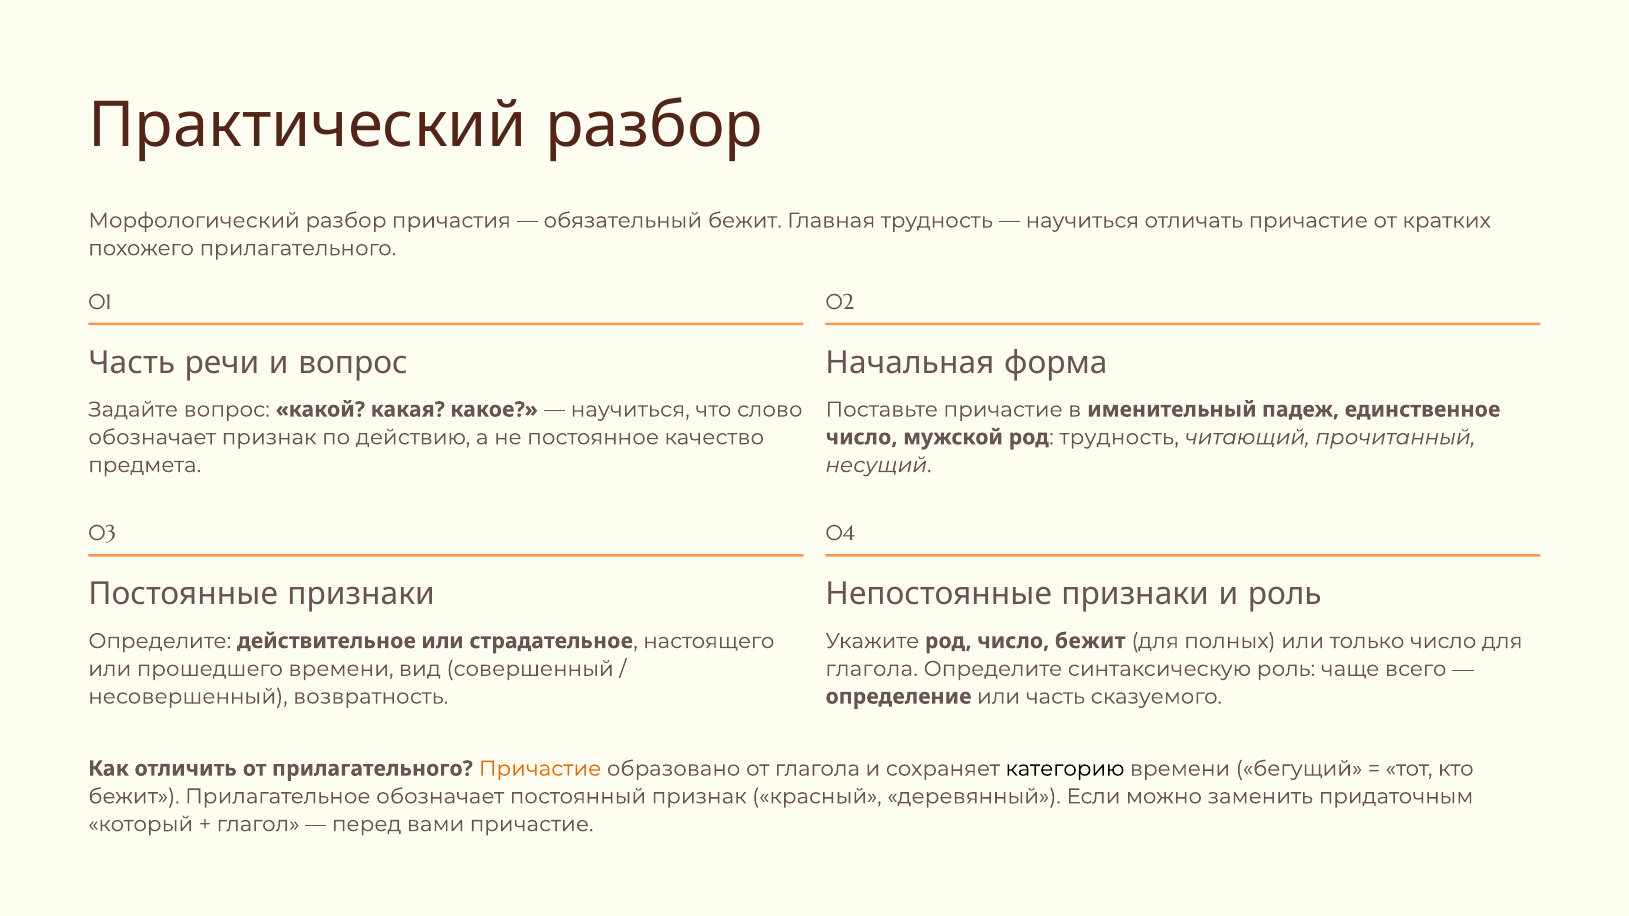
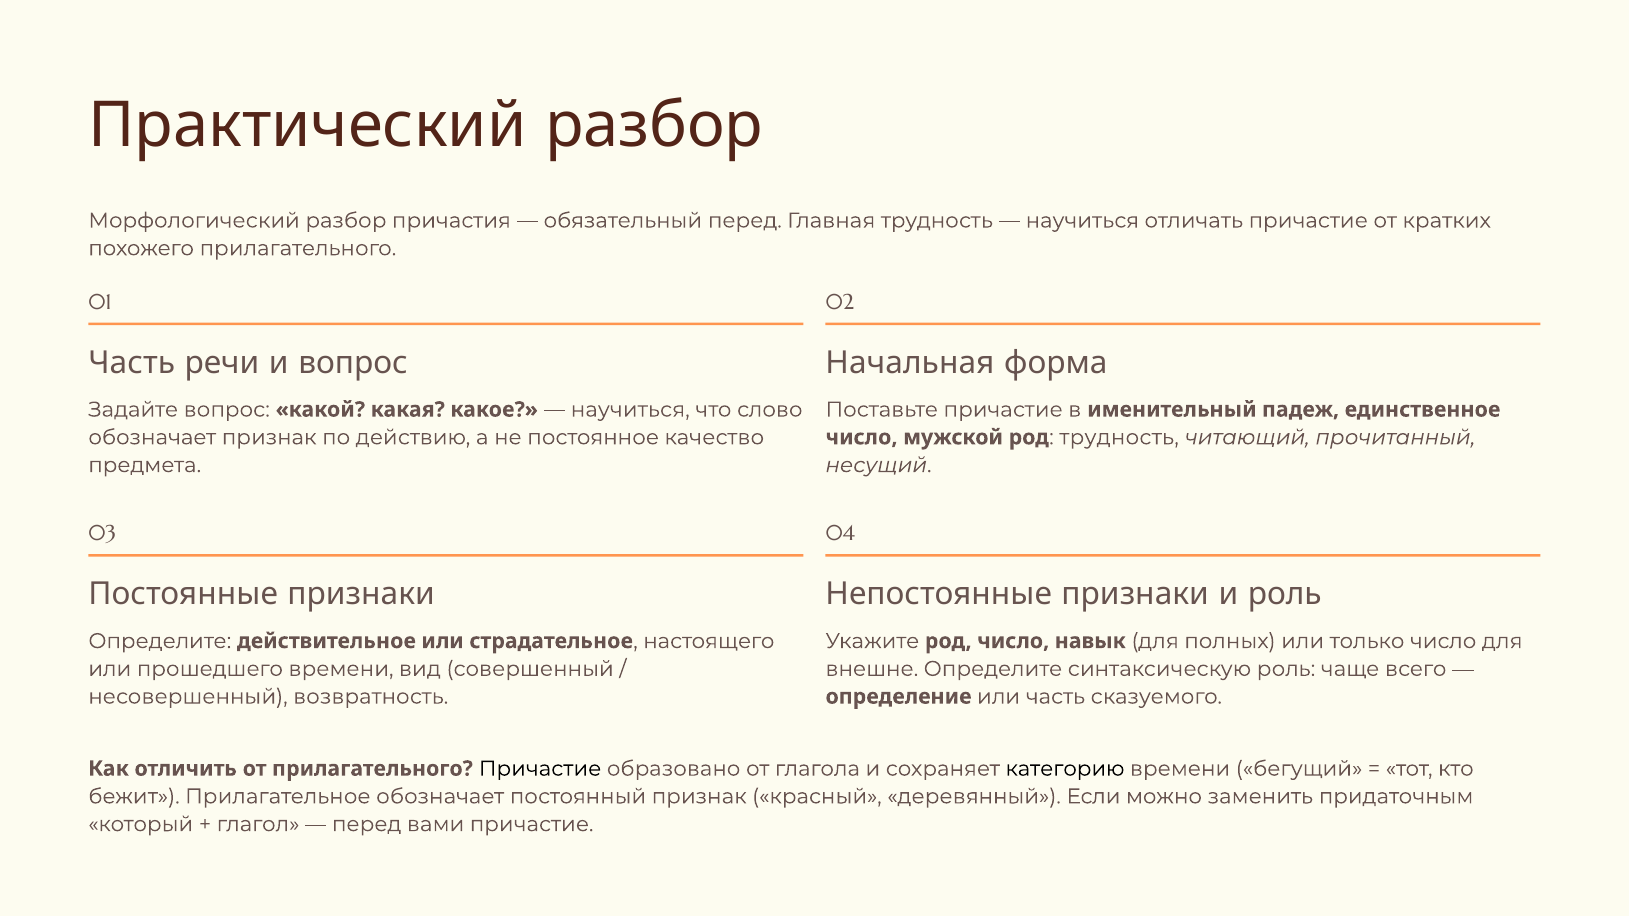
обязательный бежит: бежит -> перед (745, 221)
число бежит: бежит -> навык (1090, 641)
глагола: глагола -> внешне (872, 669)
Причастие colour: orange -> black (540, 769)
